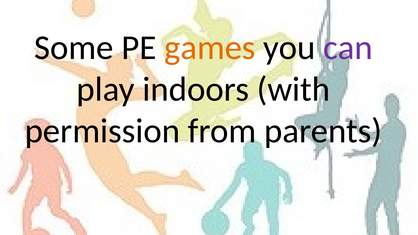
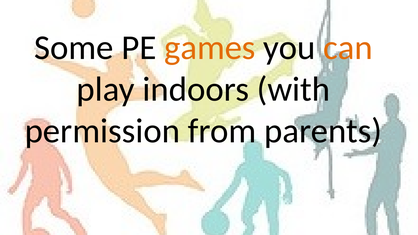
can colour: purple -> orange (348, 48)
